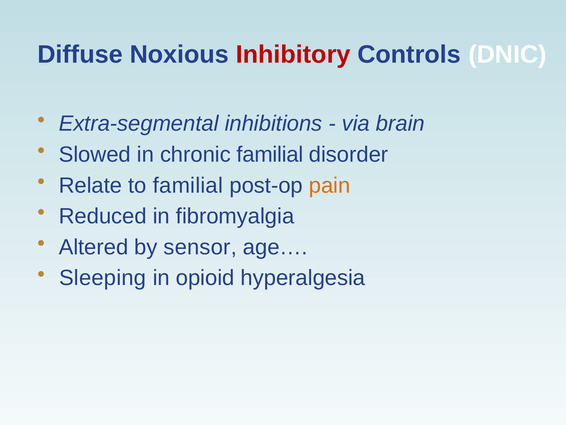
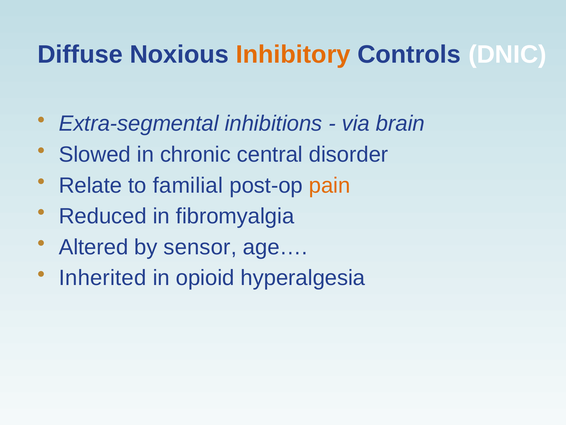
Inhibitory colour: red -> orange (293, 54)
chronic familial: familial -> central (270, 154)
Sleeping: Sleeping -> Inherited (103, 278)
